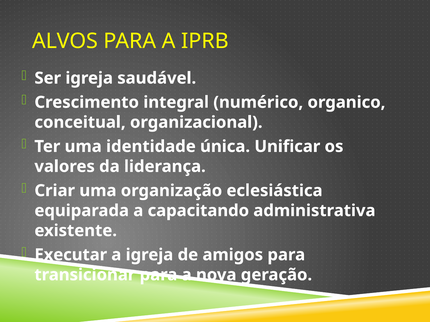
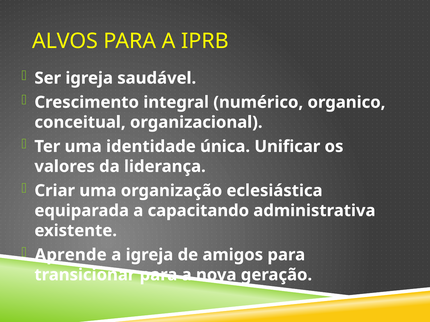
Executar: Executar -> Aprende (71, 255)
